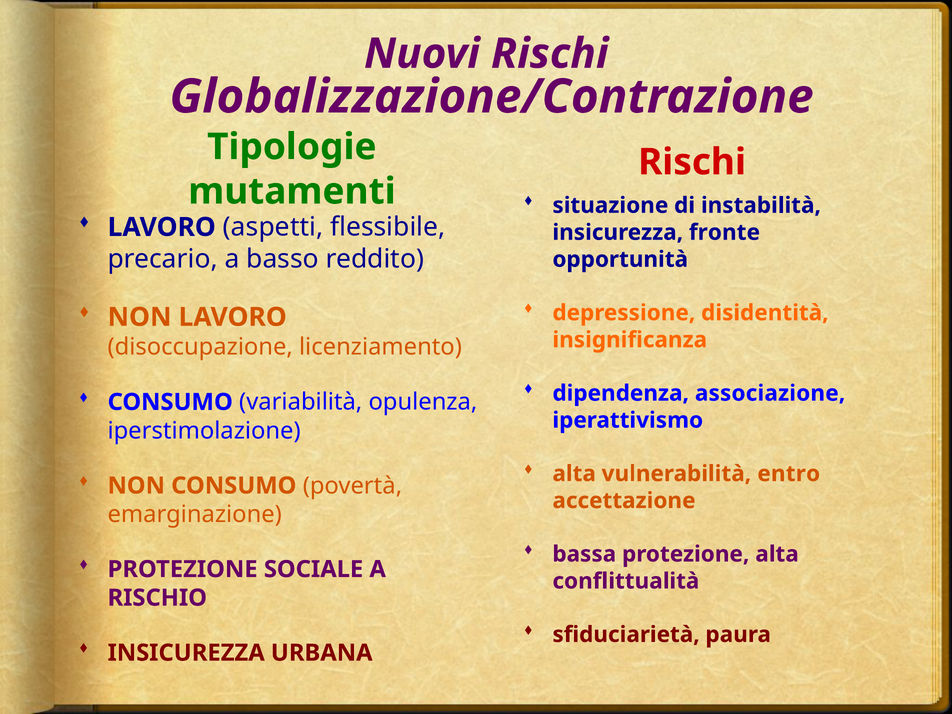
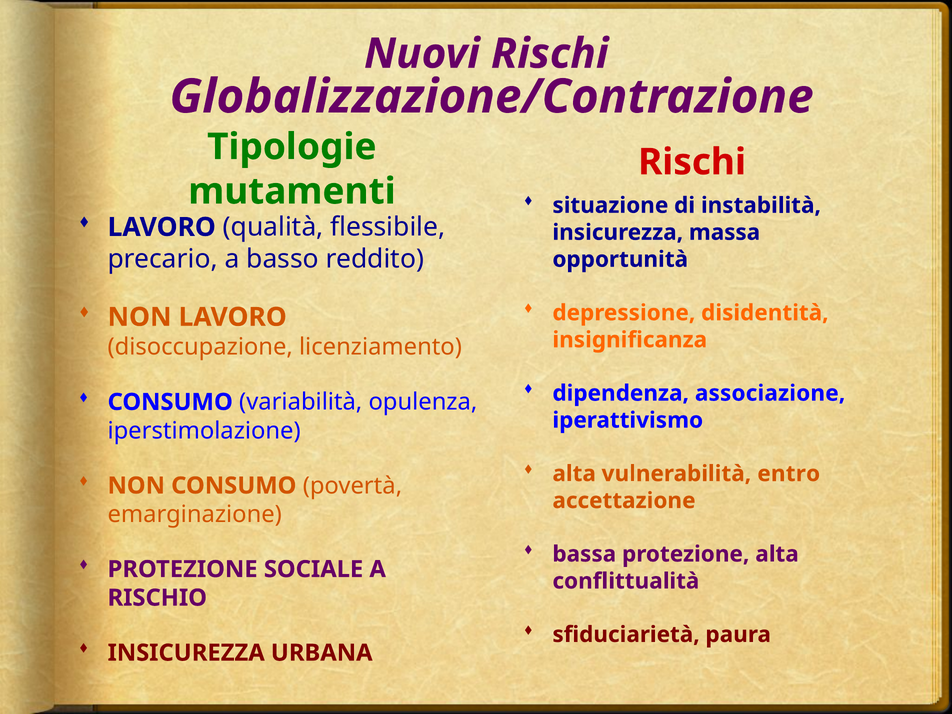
aspetti: aspetti -> qualità (273, 227)
fronte: fronte -> massa (725, 232)
